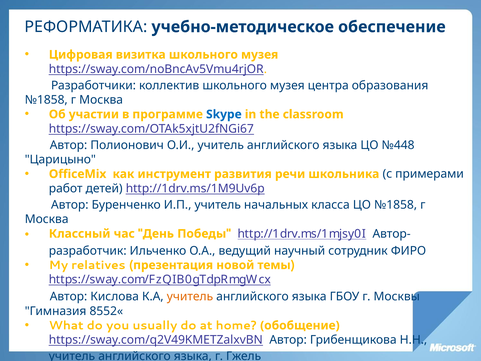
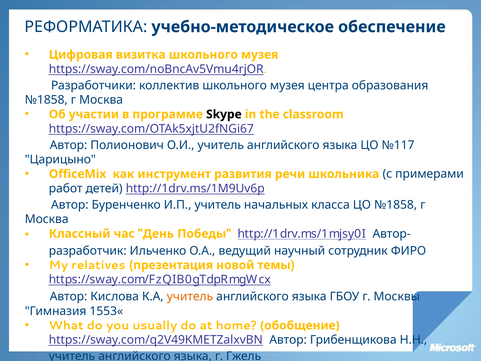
Skype colour: blue -> black (224, 114)
№448: №448 -> №117 (398, 145)
8552«: 8552« -> 1553« (106, 311)
